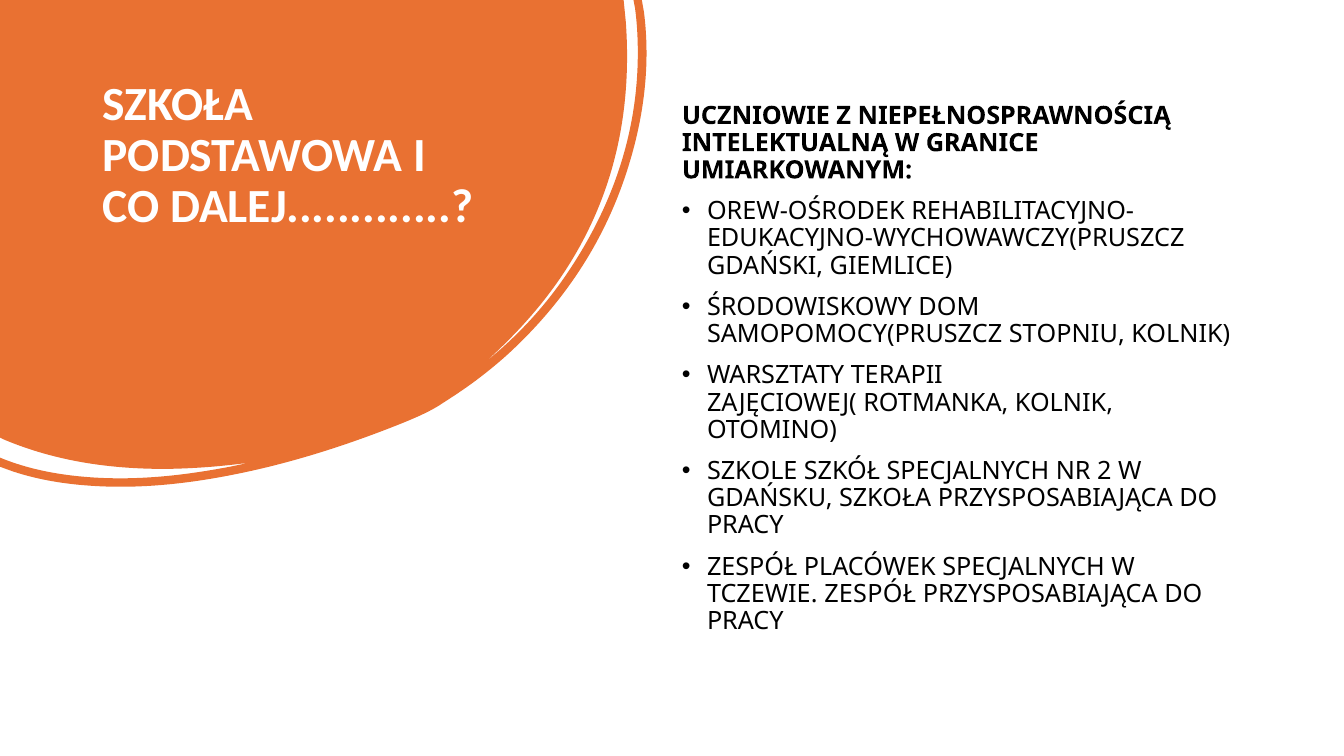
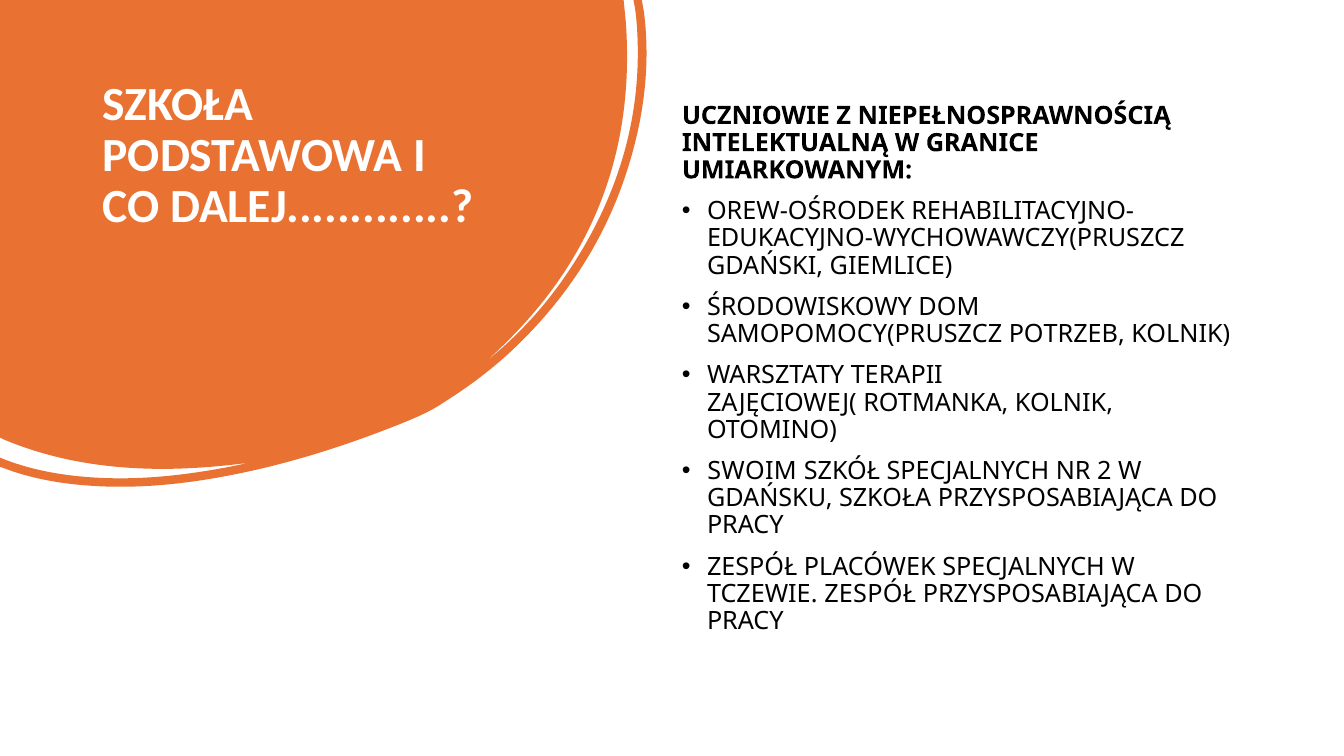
STOPNIU: STOPNIU -> POTRZEB (1067, 334)
SZKOLE: SZKOLE -> SWOIM (752, 471)
